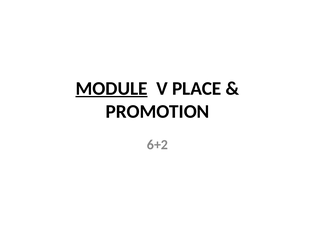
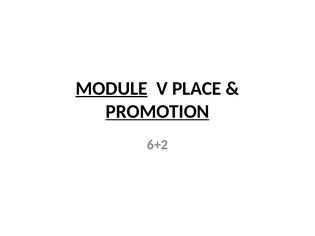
PROMOTION underline: none -> present (157, 112)
